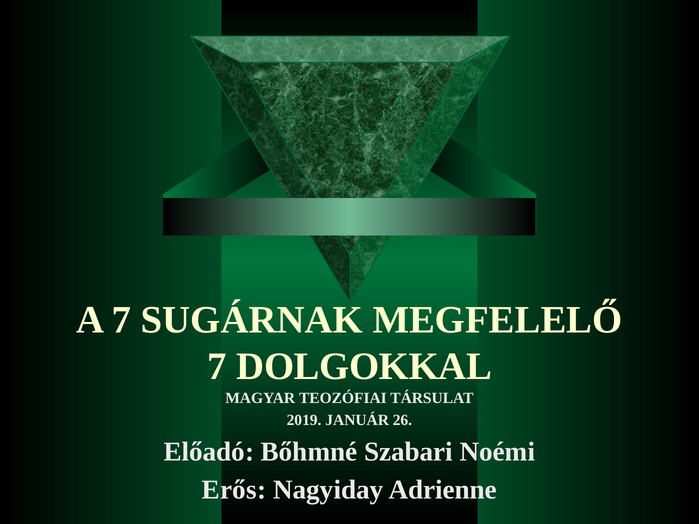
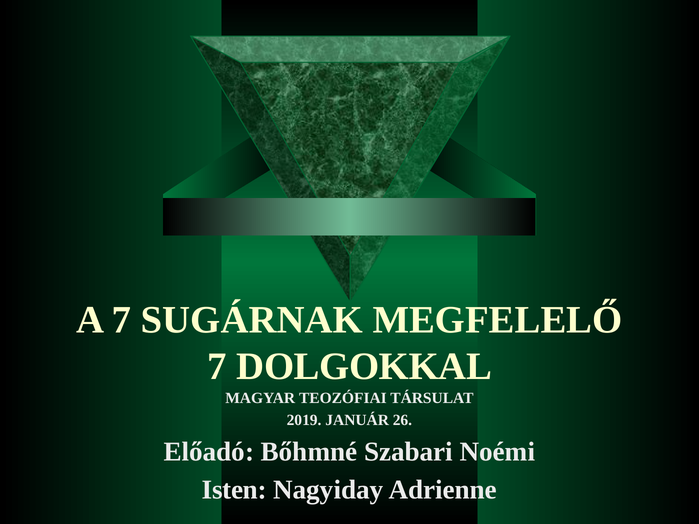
Erős: Erős -> Isten (234, 490)
